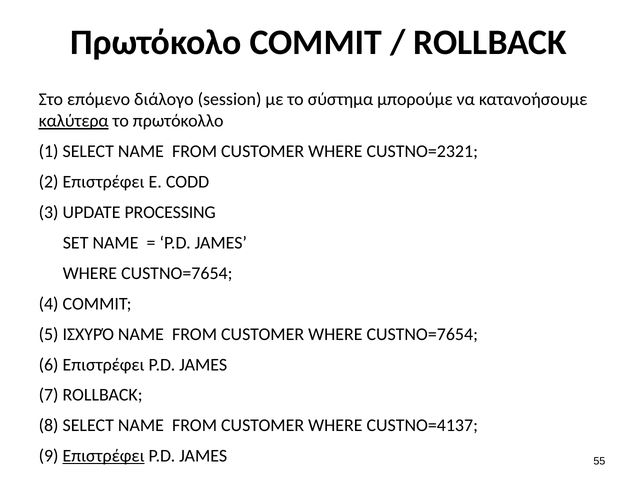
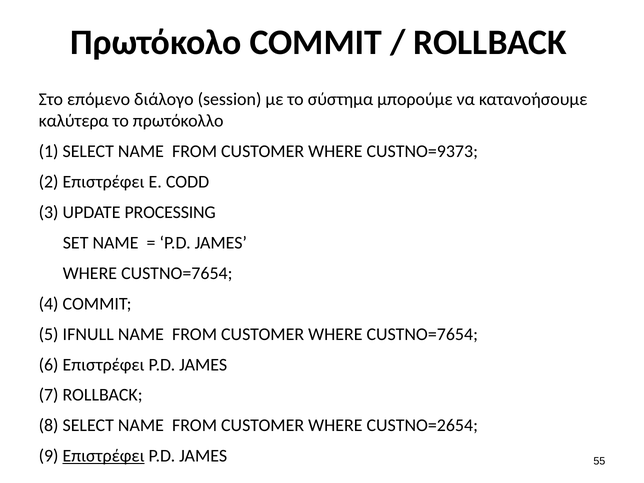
καλύτερα underline: present -> none (74, 121)
CUSTNO=2321: CUSTNO=2321 -> CUSTNO=9373 (422, 151)
ΙΣΧΥΡΌ: ΙΣΧΥΡΌ -> IFNULL (88, 334)
CUSTNO=4137: CUSTNO=4137 -> CUSTNO=2654 (422, 426)
